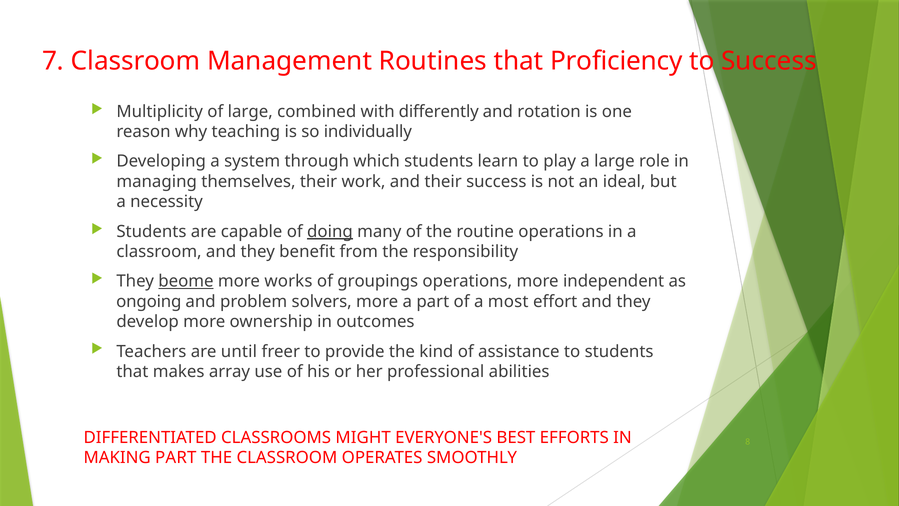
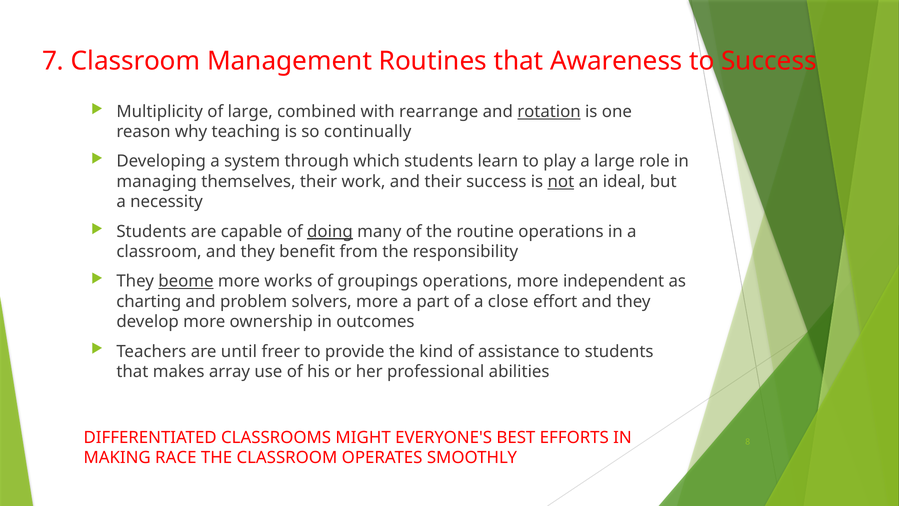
Proficiency: Proficiency -> Awareness (616, 61)
differently: differently -> rearrange (439, 111)
rotation underline: none -> present (549, 111)
individually: individually -> continually (368, 132)
not underline: none -> present (561, 182)
ongoing: ongoing -> charting (149, 301)
most: most -> close (508, 301)
MAKING PART: PART -> RACE (176, 458)
